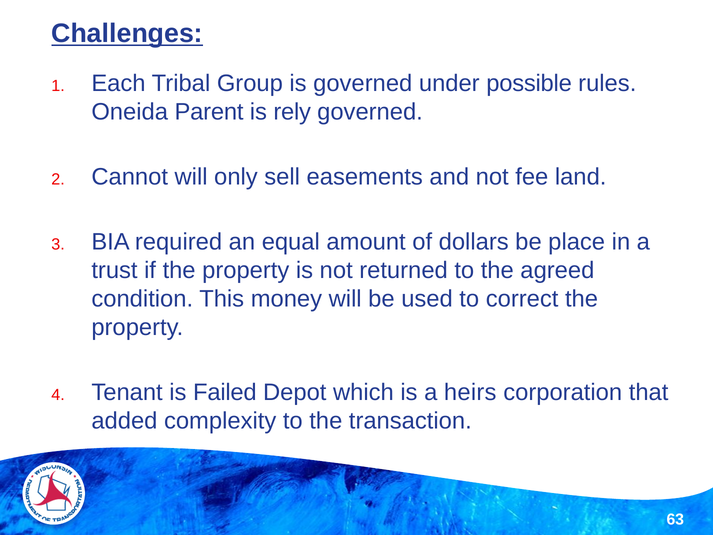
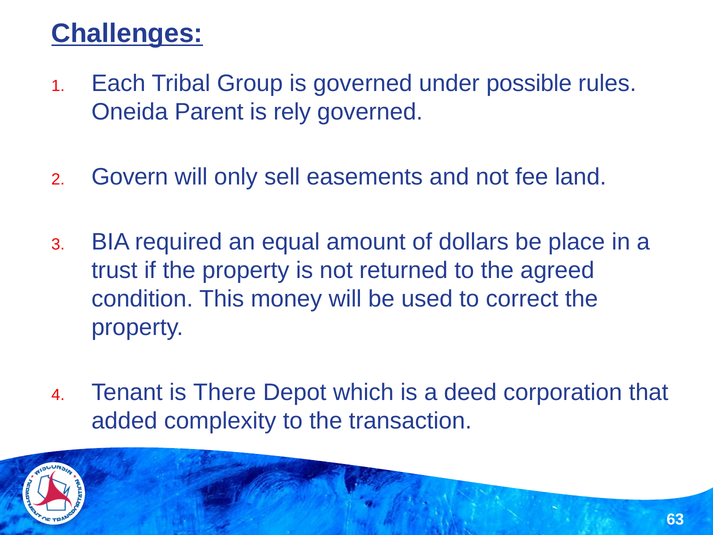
Cannot: Cannot -> Govern (130, 177)
Failed: Failed -> There (225, 392)
heirs: heirs -> deed (470, 392)
